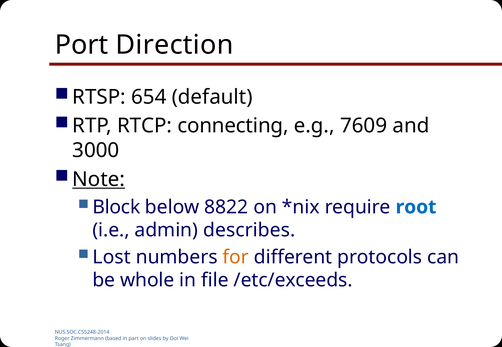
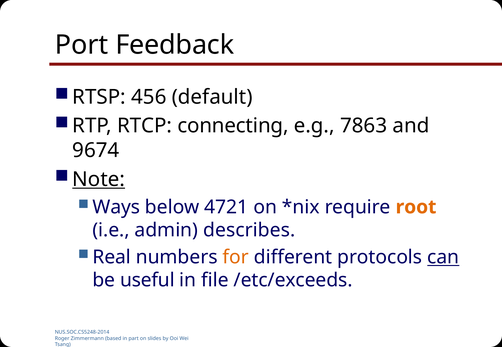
Direction: Direction -> Feedback (175, 45)
654: 654 -> 456 (149, 97)
7609: 7609 -> 7863 (364, 126)
3000: 3000 -> 9674 (96, 151)
Block: Block -> Ways (116, 207)
8822: 8822 -> 4721 (226, 207)
root colour: blue -> orange (416, 207)
Lost: Lost -> Real (112, 258)
can underline: none -> present (443, 258)
whole: whole -> useful (147, 281)
